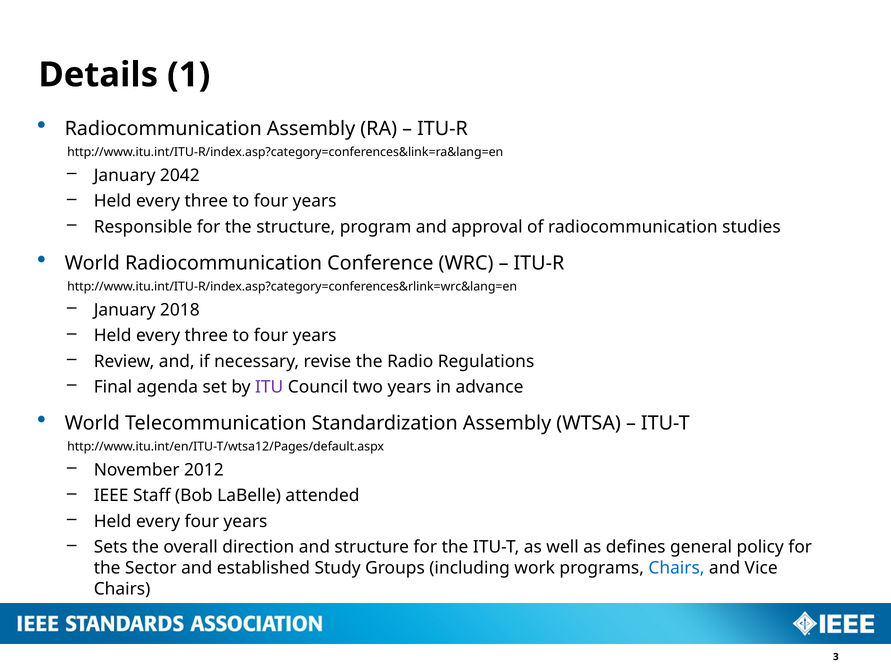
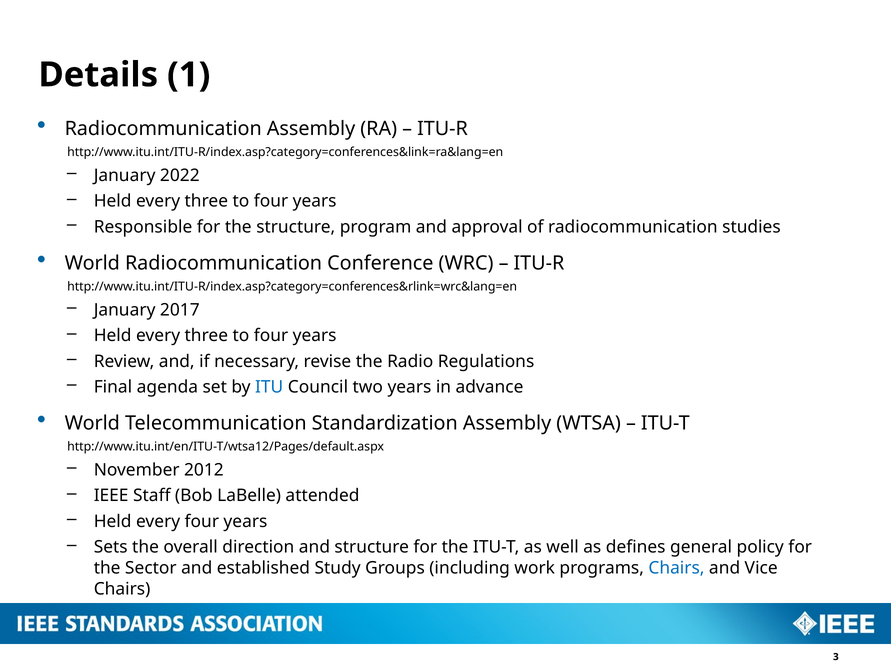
2042: 2042 -> 2022 (180, 176)
2018: 2018 -> 2017 (180, 310)
ITU colour: purple -> blue (269, 387)
